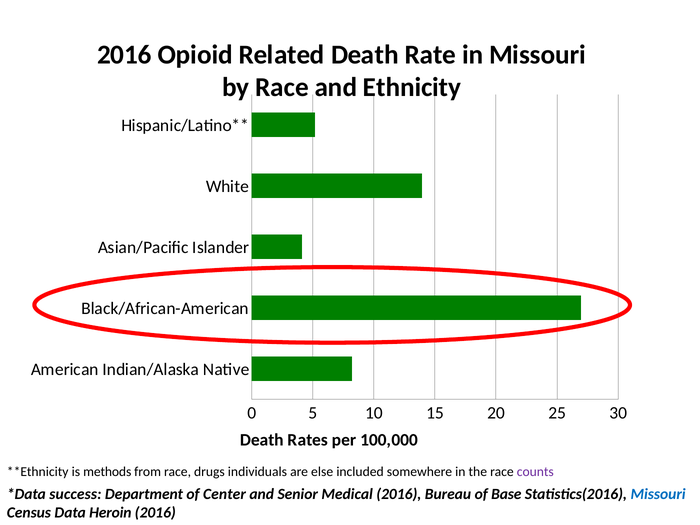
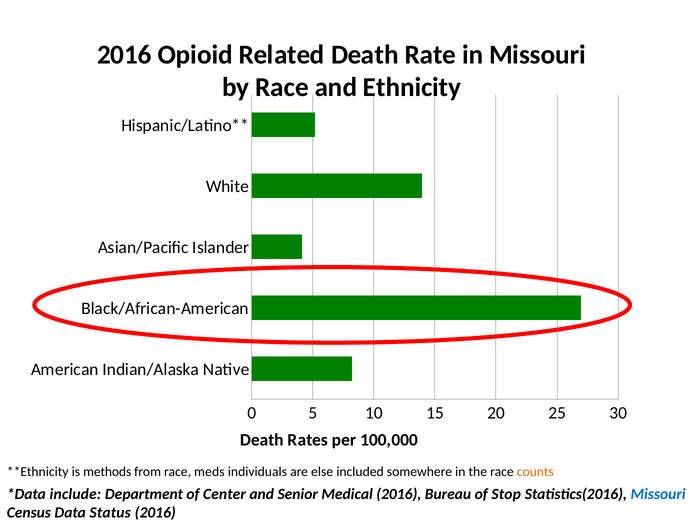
drugs: drugs -> meds (209, 472)
counts colour: purple -> orange (535, 472)
success: success -> include (75, 494)
Base: Base -> Stop (506, 494)
Heroin: Heroin -> Status (110, 513)
